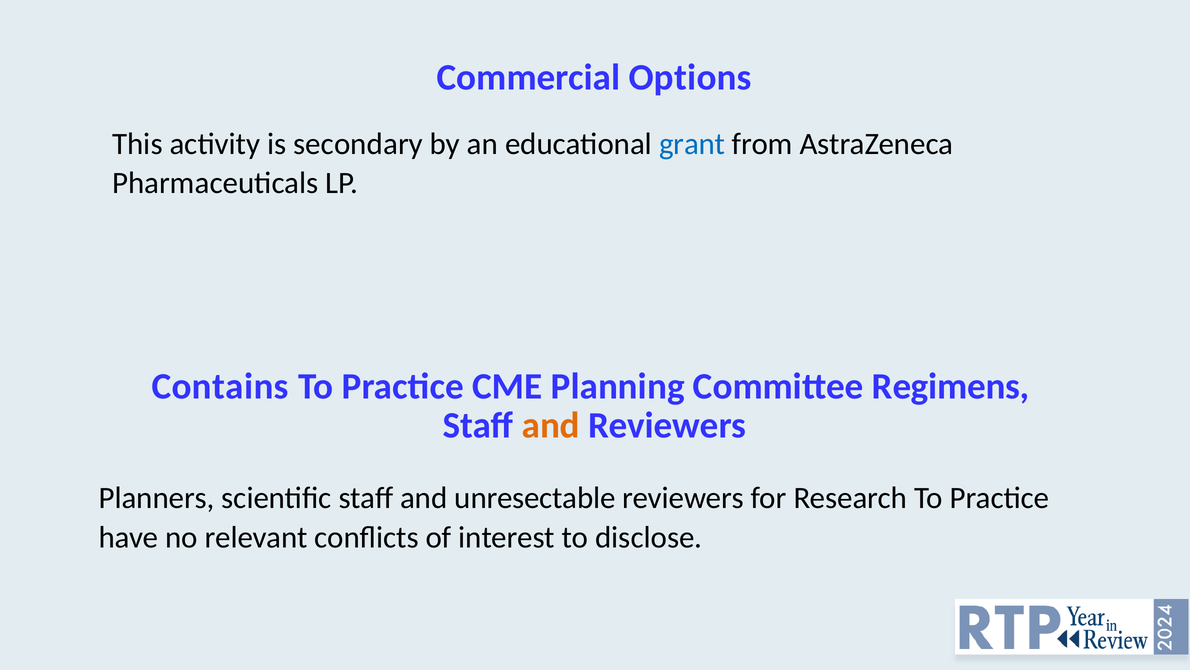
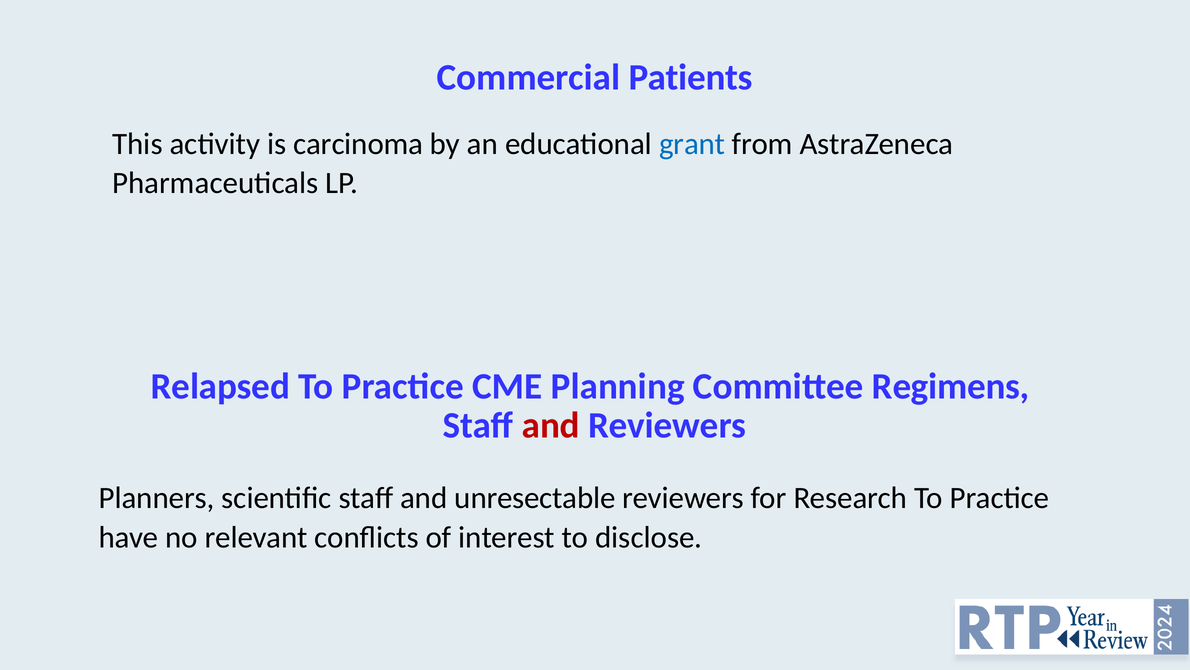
Options: Options -> Patients (690, 77)
secondary: secondary -> carcinoma (358, 144)
Contains: Contains -> Relapsed (220, 386)
and colour: orange -> red (551, 425)
